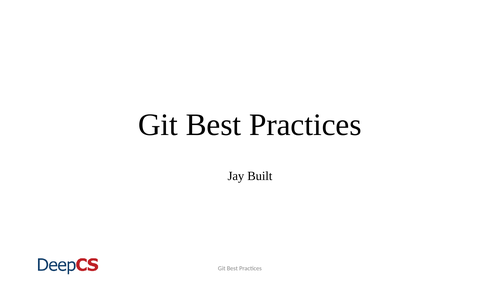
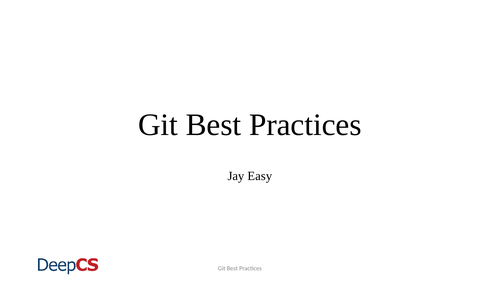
Built: Built -> Easy (260, 176)
